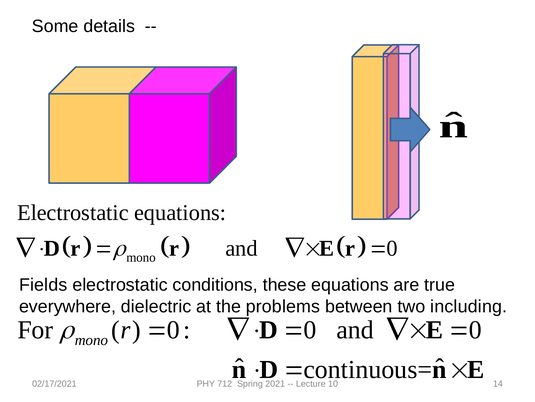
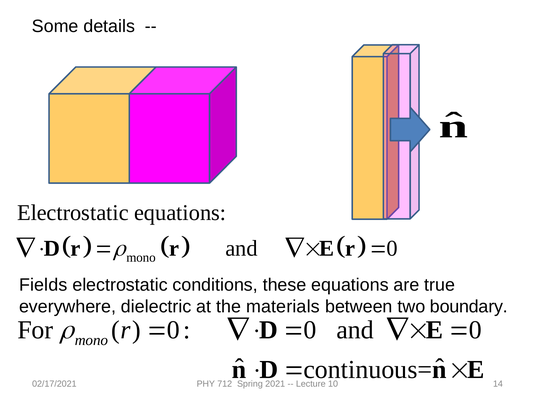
problems: problems -> materials (283, 306)
including: including -> boundary (469, 306)
